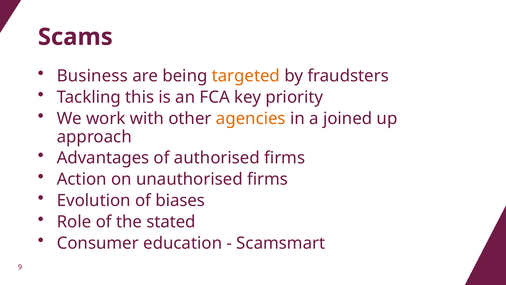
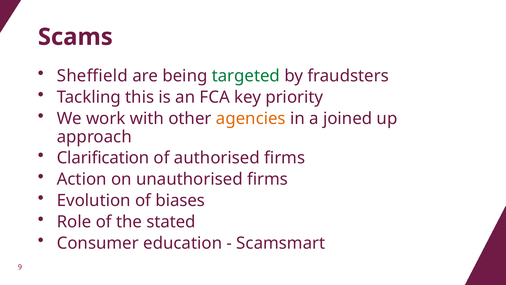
Business: Business -> Sheffield (92, 76)
targeted colour: orange -> green (246, 76)
Advantages: Advantages -> Clarification (103, 158)
